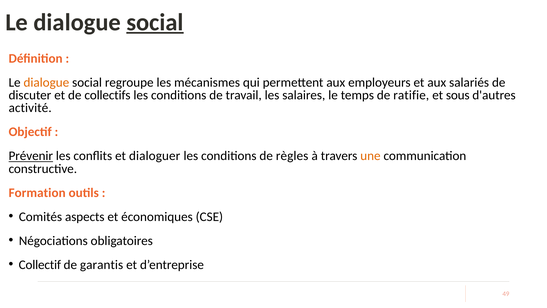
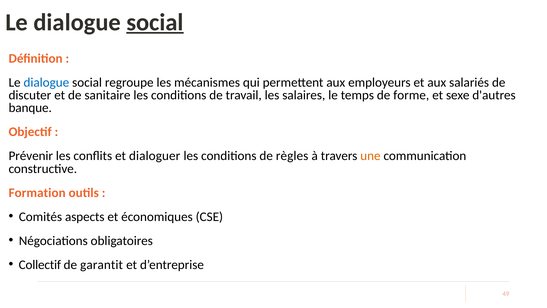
dialogue colour: orange -> blue (46, 82)
collectifs: collectifs -> sanitaire (107, 95)
ratifie: ratifie -> forme (411, 95)
sous: sous -> sexe (458, 95)
activité: activité -> banque (30, 108)
Prévenir underline: present -> none (31, 156)
garantis: garantis -> garantit (102, 264)
